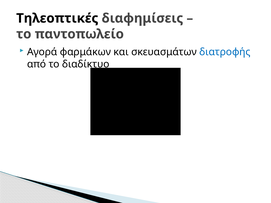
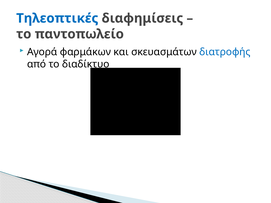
Τηλεοπτικές colour: black -> blue (57, 18)
